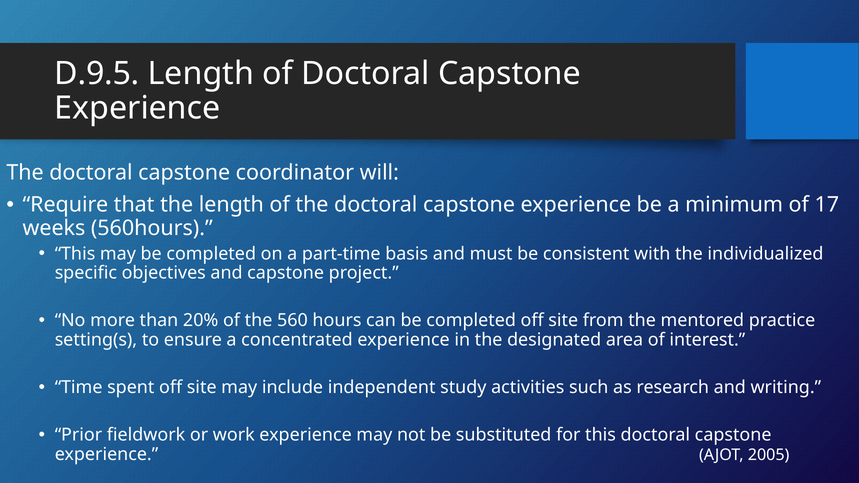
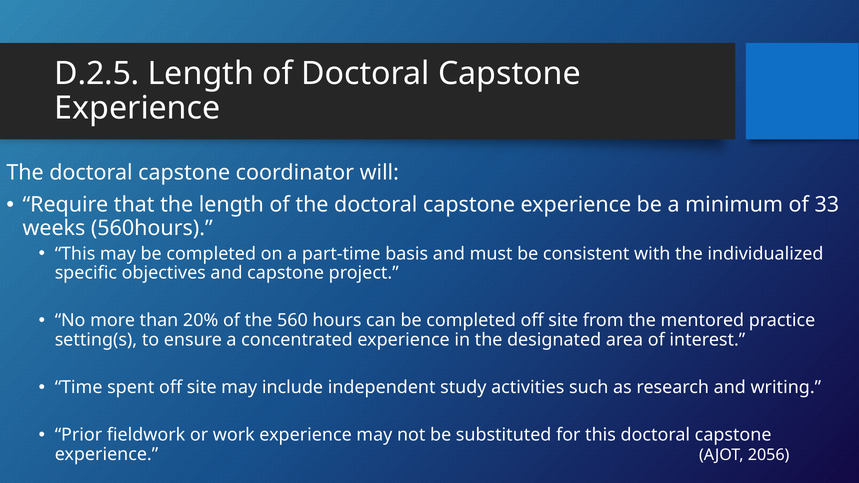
D.9.5: D.9.5 -> D.2.5 (97, 74)
17: 17 -> 33 (827, 205)
2005: 2005 -> 2056 (769, 455)
